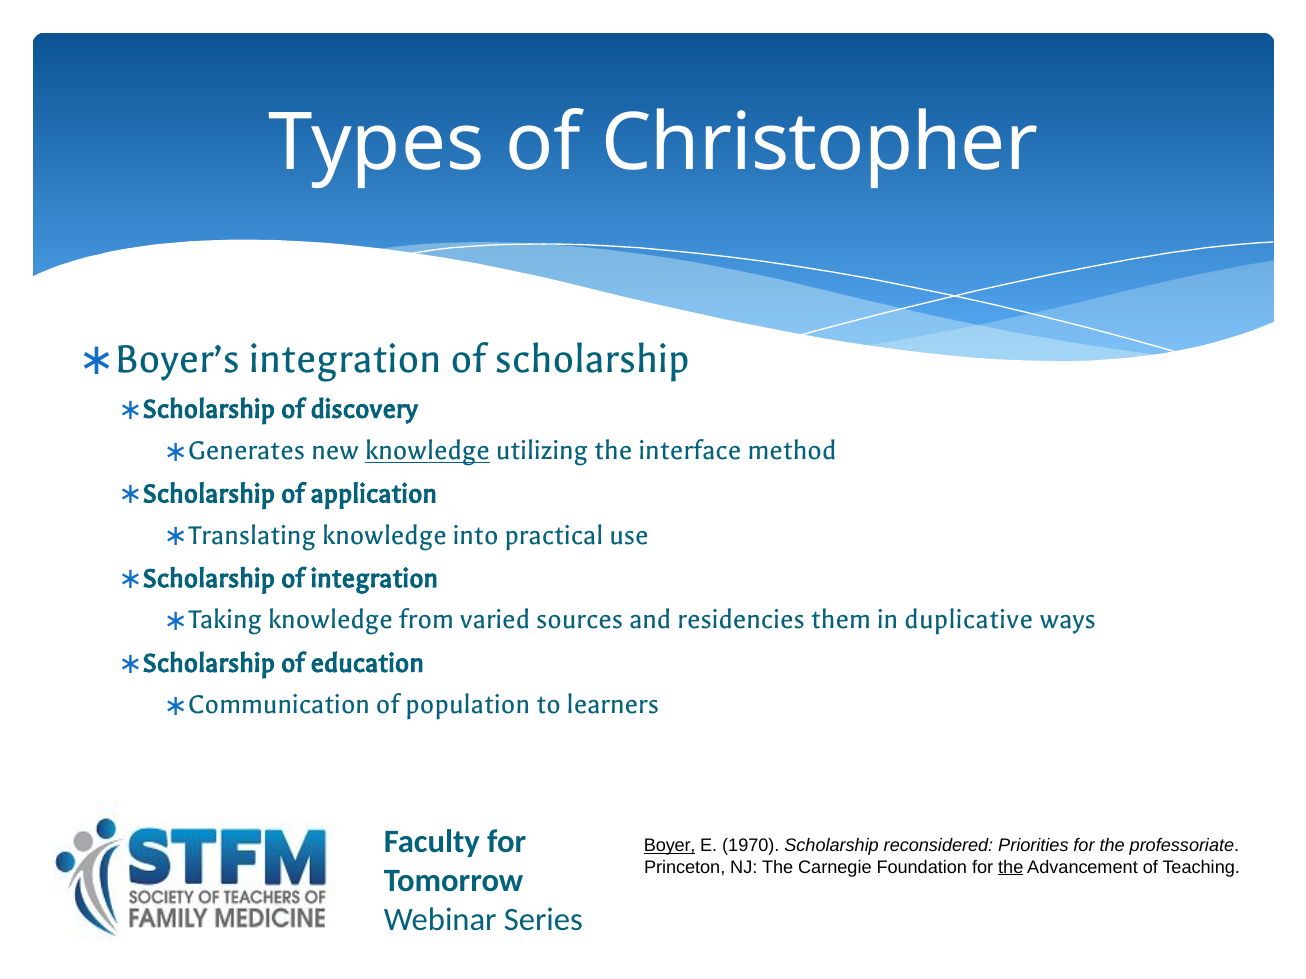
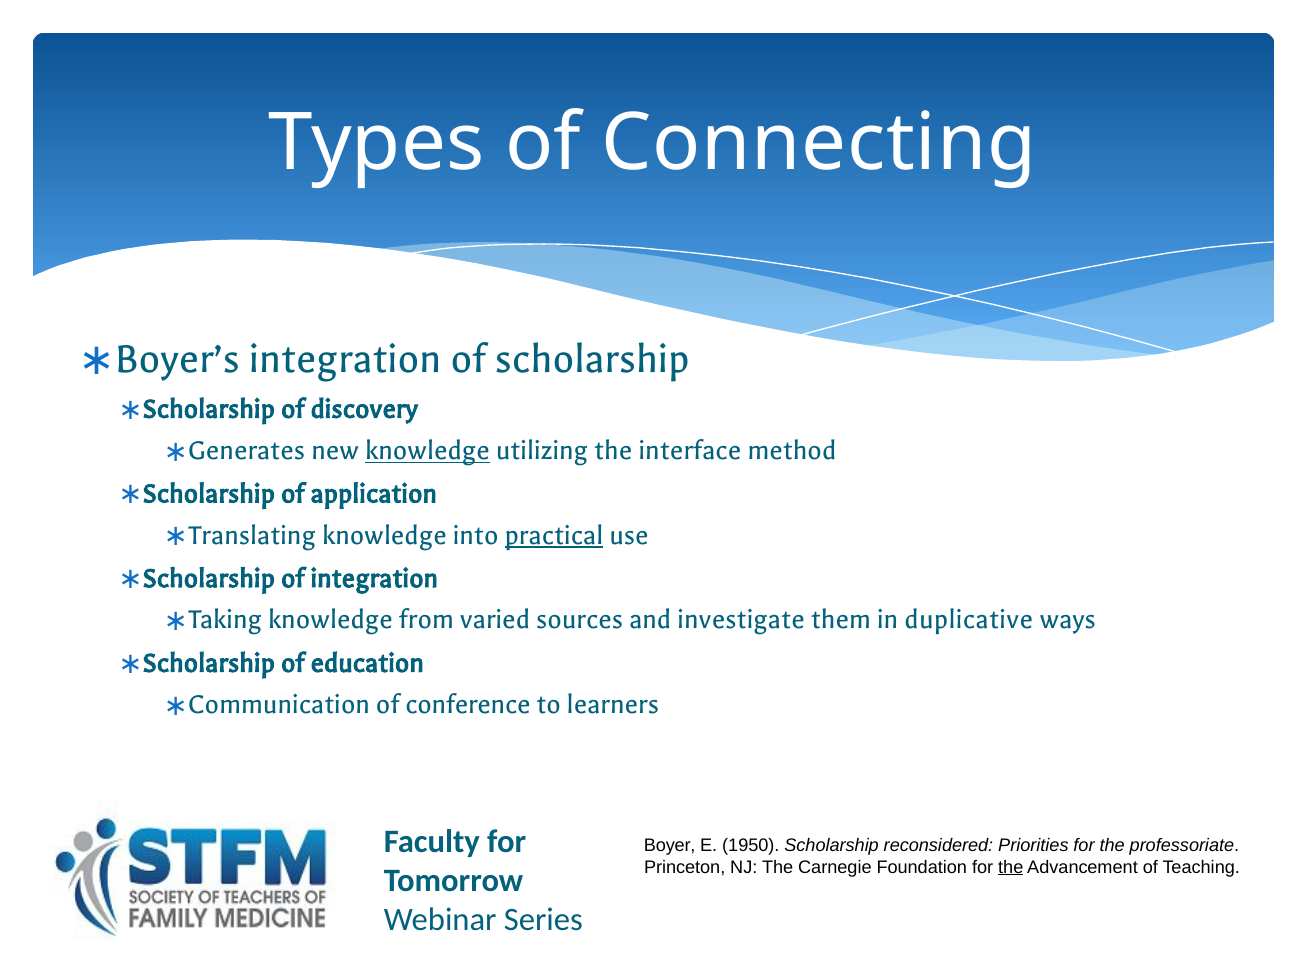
Christopher: Christopher -> Connecting (819, 143)
practical underline: none -> present (554, 535)
residencies: residencies -> investigate (741, 620)
population: population -> conference (468, 704)
Boyer underline: present -> none (670, 846)
1970: 1970 -> 1950 (751, 846)
